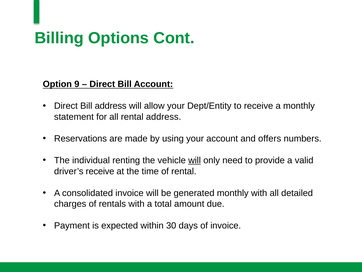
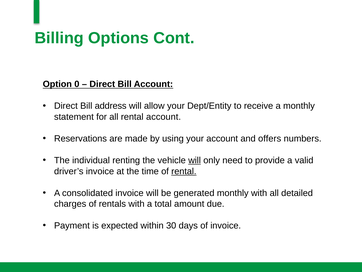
9: 9 -> 0 (77, 84)
rental address: address -> account (164, 117)
driver’s receive: receive -> invoice (100, 171)
rental underline: none -> present (184, 171)
